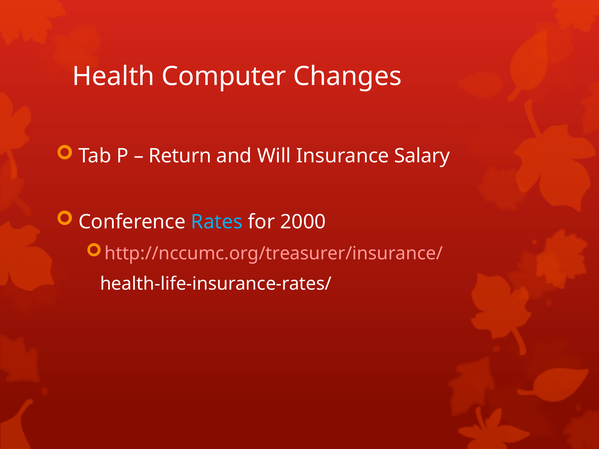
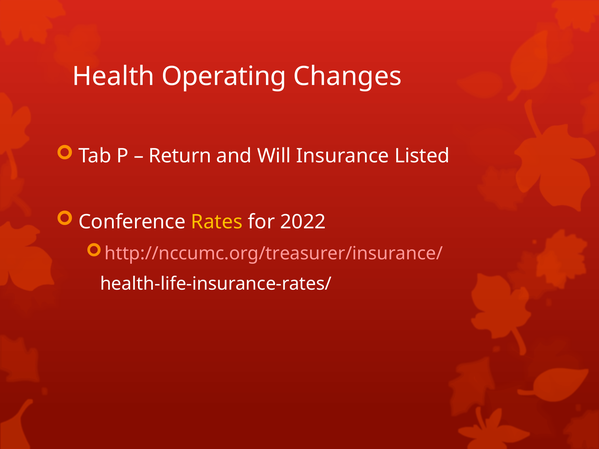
Computer: Computer -> Operating (224, 76)
Salary: Salary -> Listed (422, 156)
Rates colour: light blue -> yellow (217, 222)
2000: 2000 -> 2022 (303, 222)
